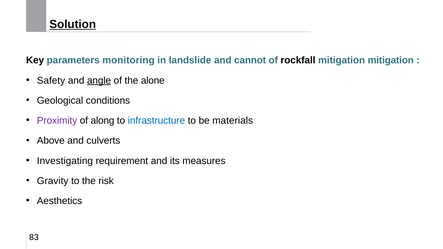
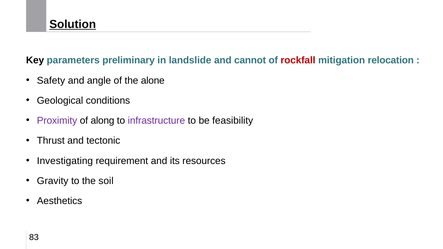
monitoring: monitoring -> preliminary (129, 60)
rockfall colour: black -> red (298, 60)
mitigation mitigation: mitigation -> relocation (391, 60)
angle underline: present -> none (99, 81)
infrastructure colour: blue -> purple (156, 121)
materials: materials -> feasibility (233, 121)
Above: Above -> Thrust (51, 141)
culverts: culverts -> tectonic (103, 141)
measures: measures -> resources (204, 161)
risk: risk -> soil (106, 181)
